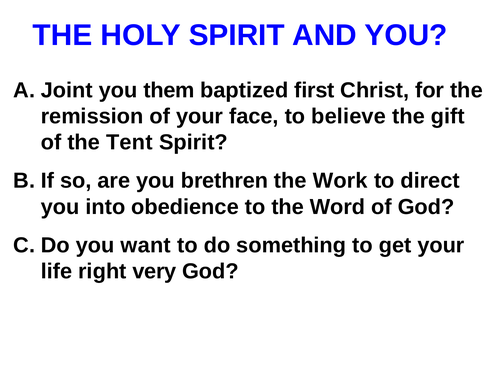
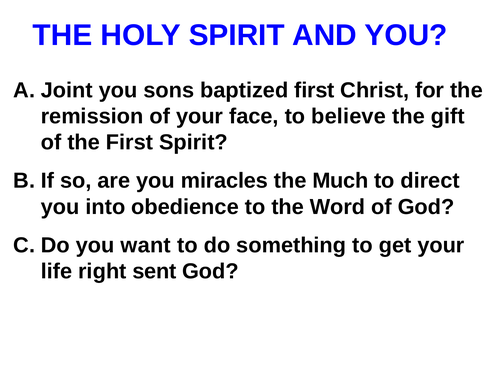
them: them -> sons (169, 90)
the Tent: Tent -> First (129, 142)
brethren: brethren -> miracles (224, 181)
Work: Work -> Much (340, 181)
very: very -> sent (154, 271)
